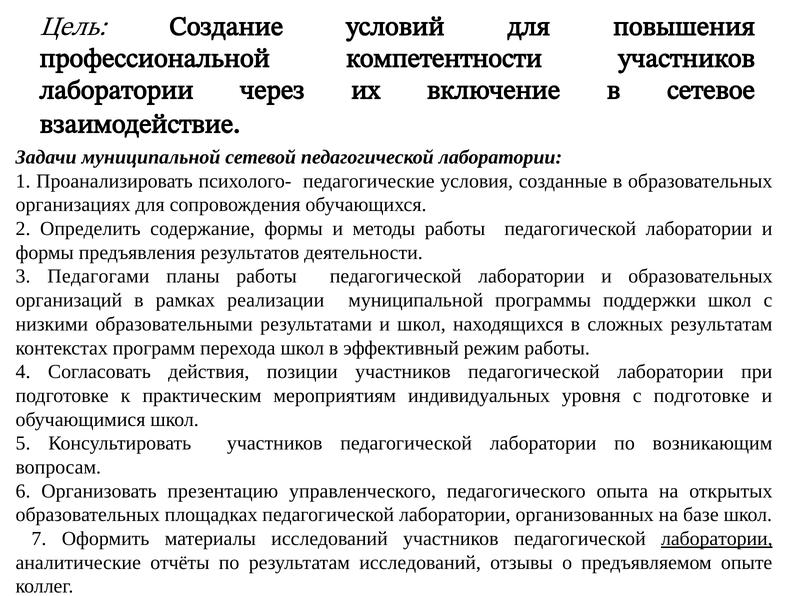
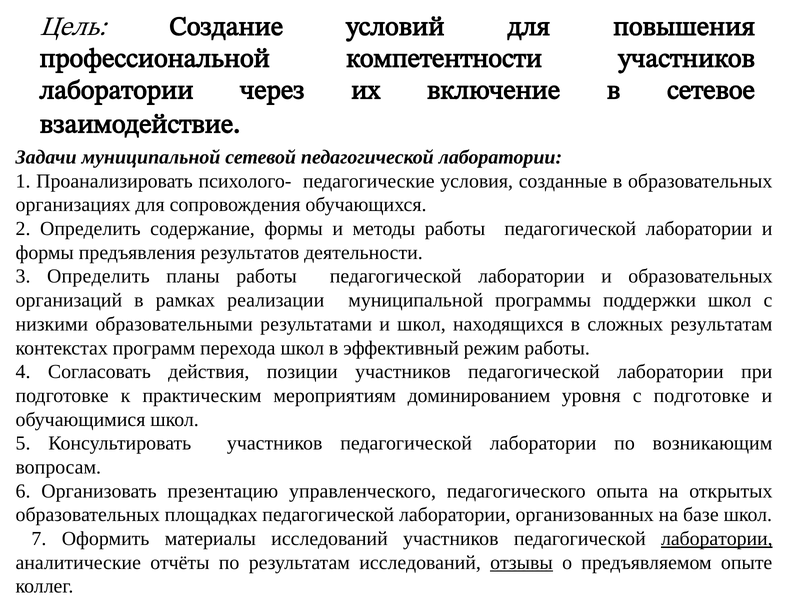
3 Педагогами: Педагогами -> Определить (98, 277)
индивидуальных: индивидуальных -> доминированием (479, 396)
отзывы underline: none -> present (522, 563)
